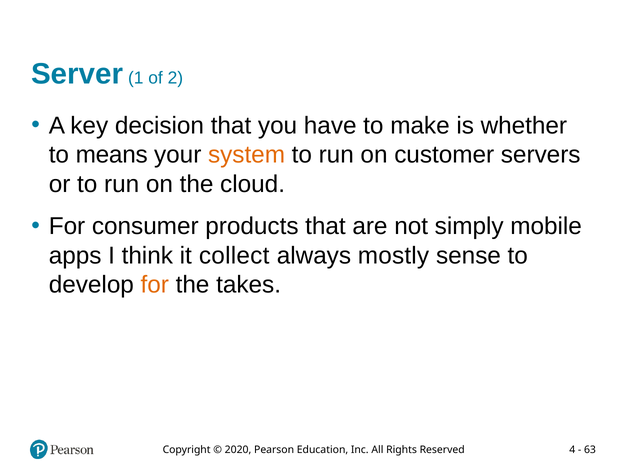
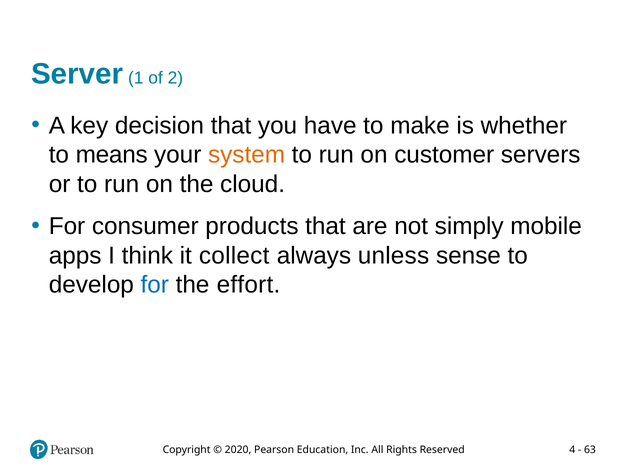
mostly: mostly -> unless (393, 256)
for colour: orange -> blue (155, 285)
takes: takes -> effort (248, 285)
